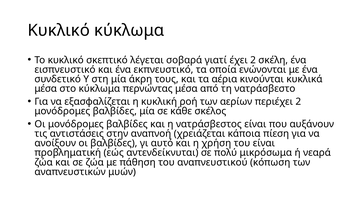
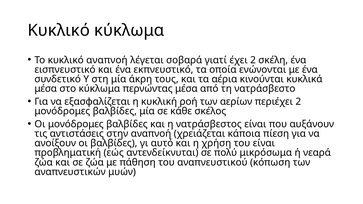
κυκλικό σκεπτικό: σκεπτικό -> αναπνοή (107, 60)
